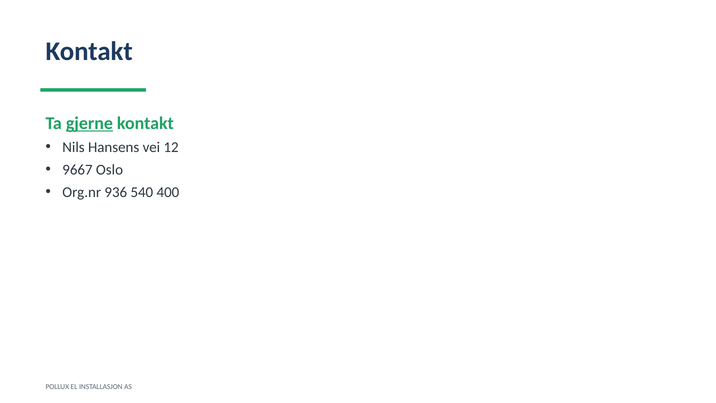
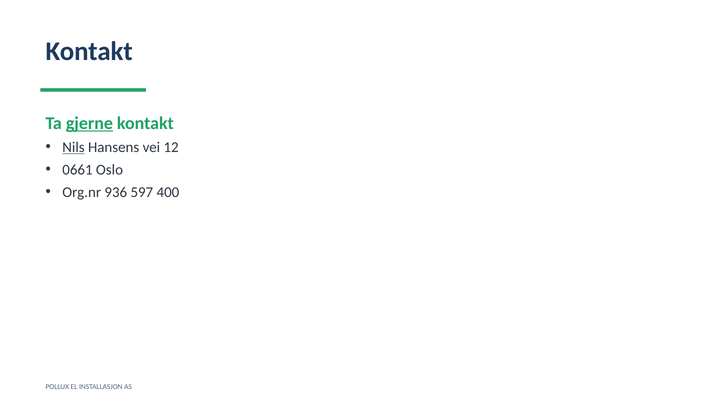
Nils underline: none -> present (73, 147)
9667: 9667 -> 0661 (77, 170)
540: 540 -> 597 (142, 192)
